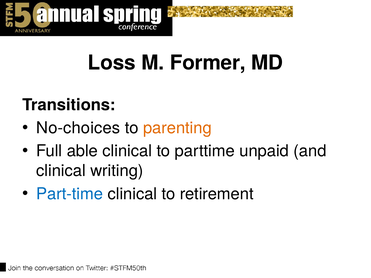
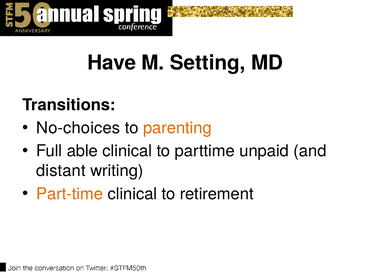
Loss: Loss -> Have (112, 63)
Former: Former -> Setting (208, 63)
clinical: clinical -> distant (61, 171)
Part-time colour: blue -> orange (70, 194)
